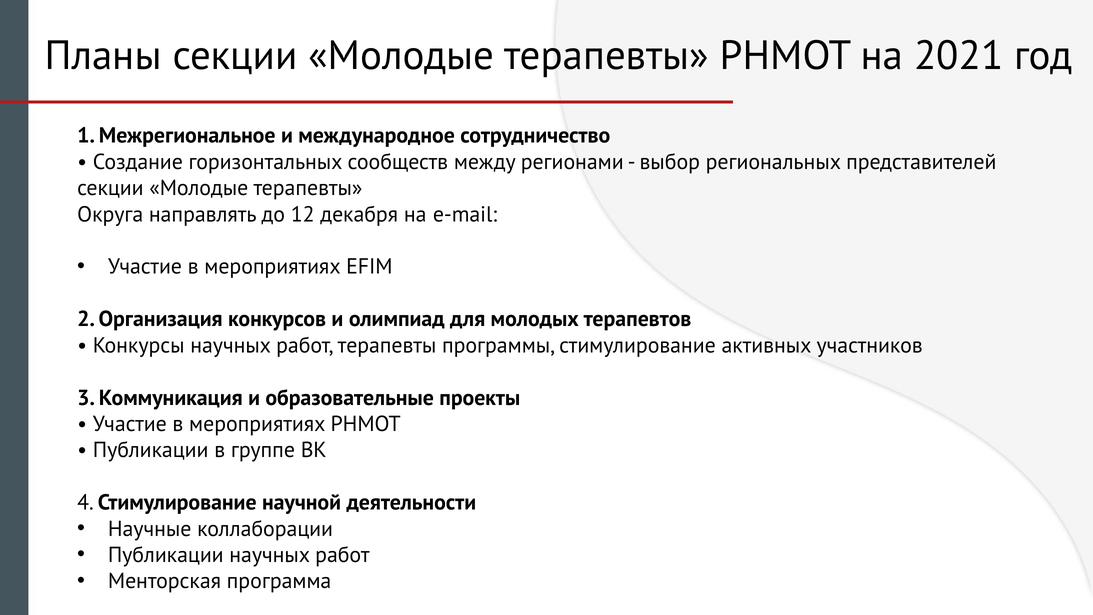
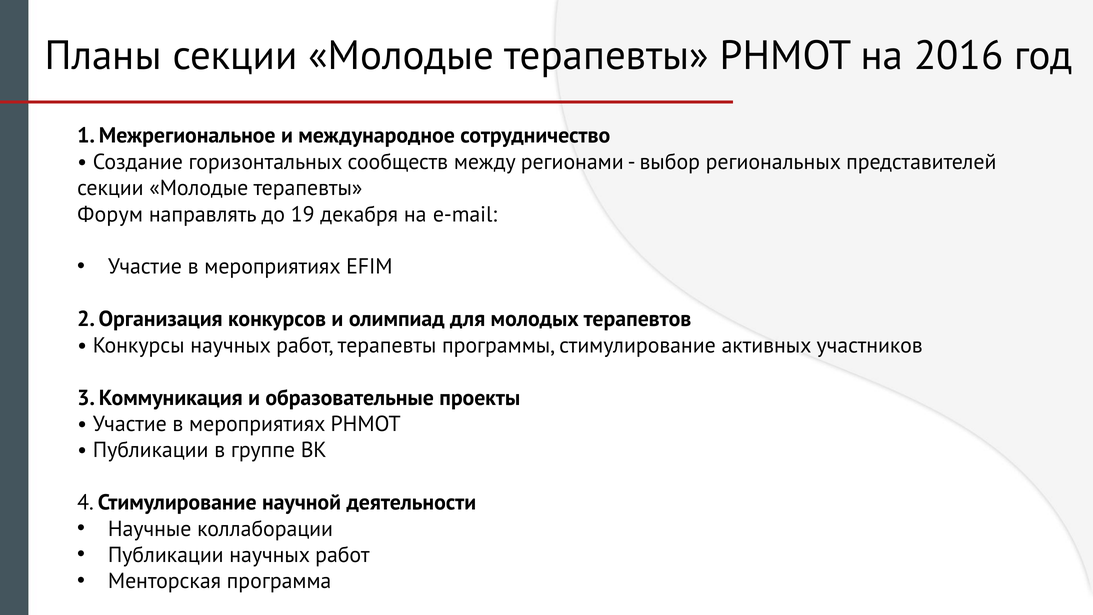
2021: 2021 -> 2016 (959, 56)
Округа: Округа -> Форум (110, 214)
12: 12 -> 19 (303, 214)
